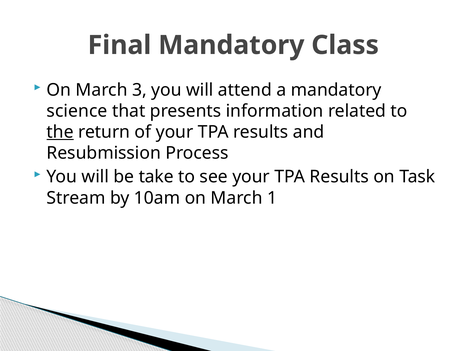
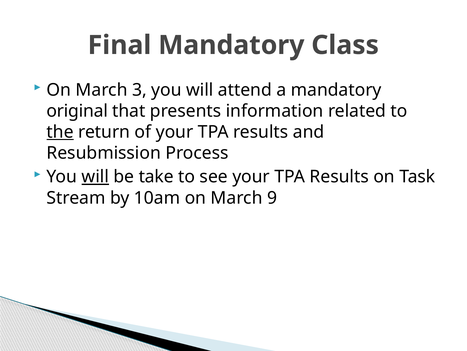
science: science -> original (77, 111)
will underline: none -> present (95, 176)
1: 1 -> 9 (272, 197)
